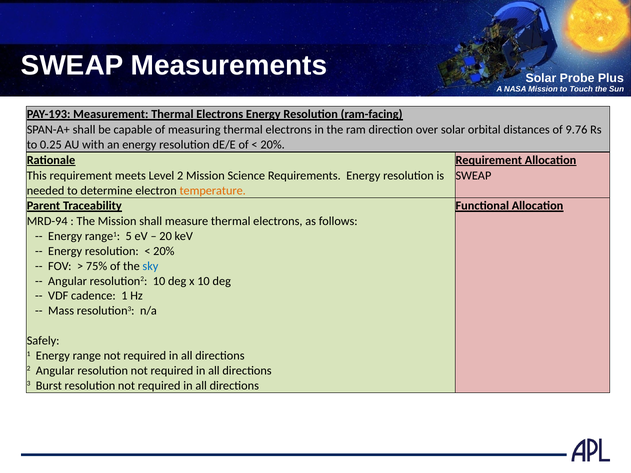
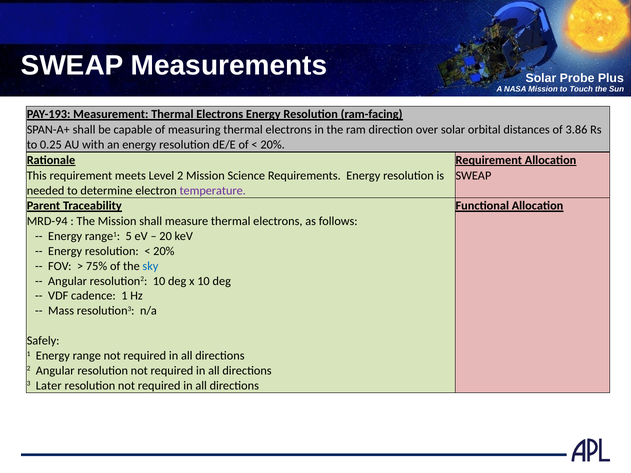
9.76: 9.76 -> 3.86 (576, 130)
temperature colour: orange -> purple (213, 191)
Burst: Burst -> Later (49, 386)
